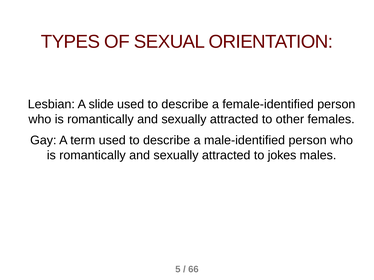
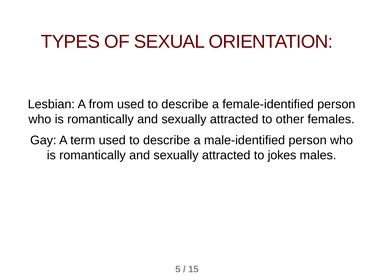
slide: slide -> from (101, 104)
66: 66 -> 15 (193, 270)
